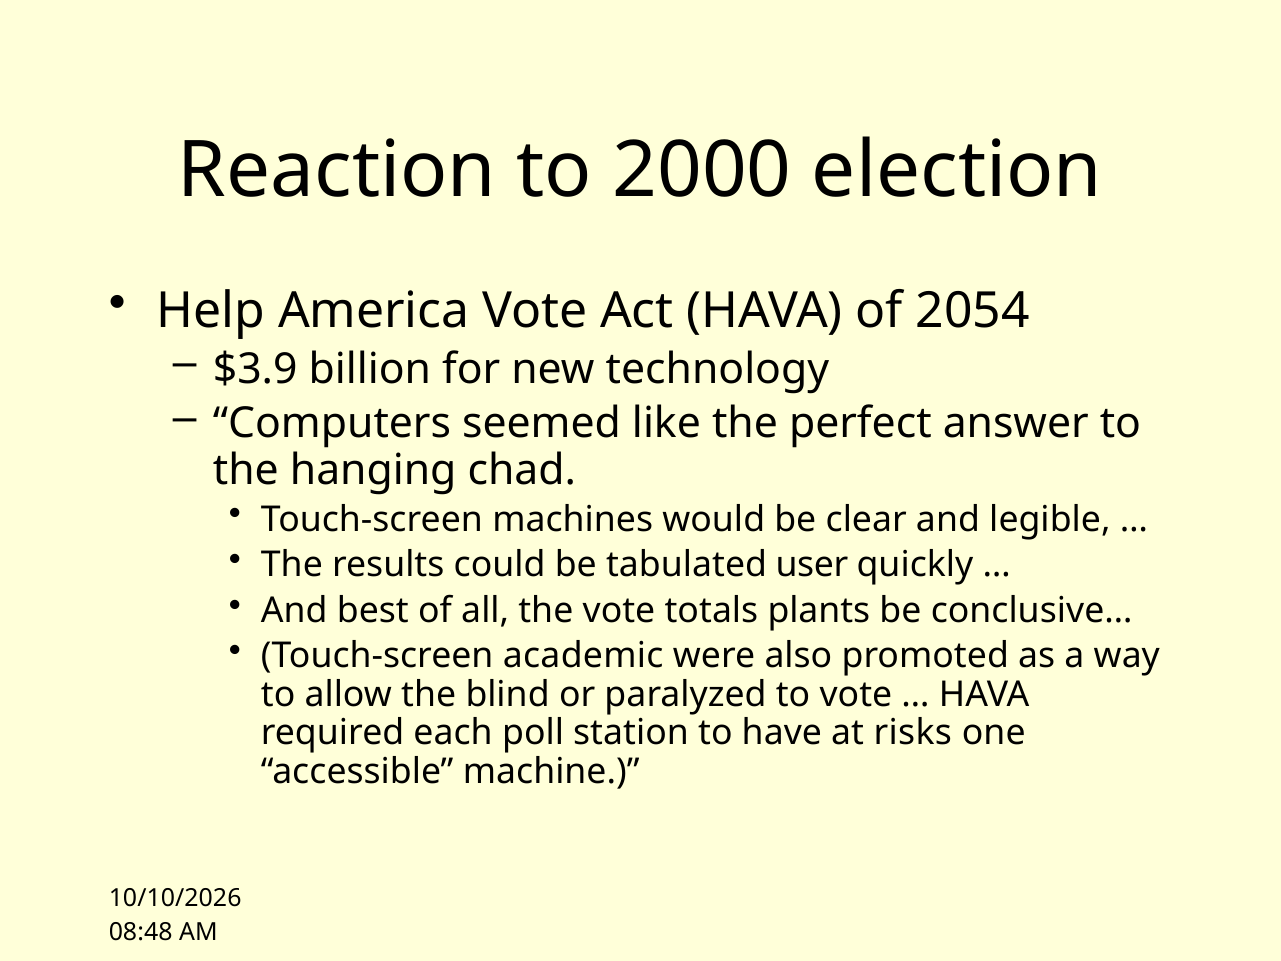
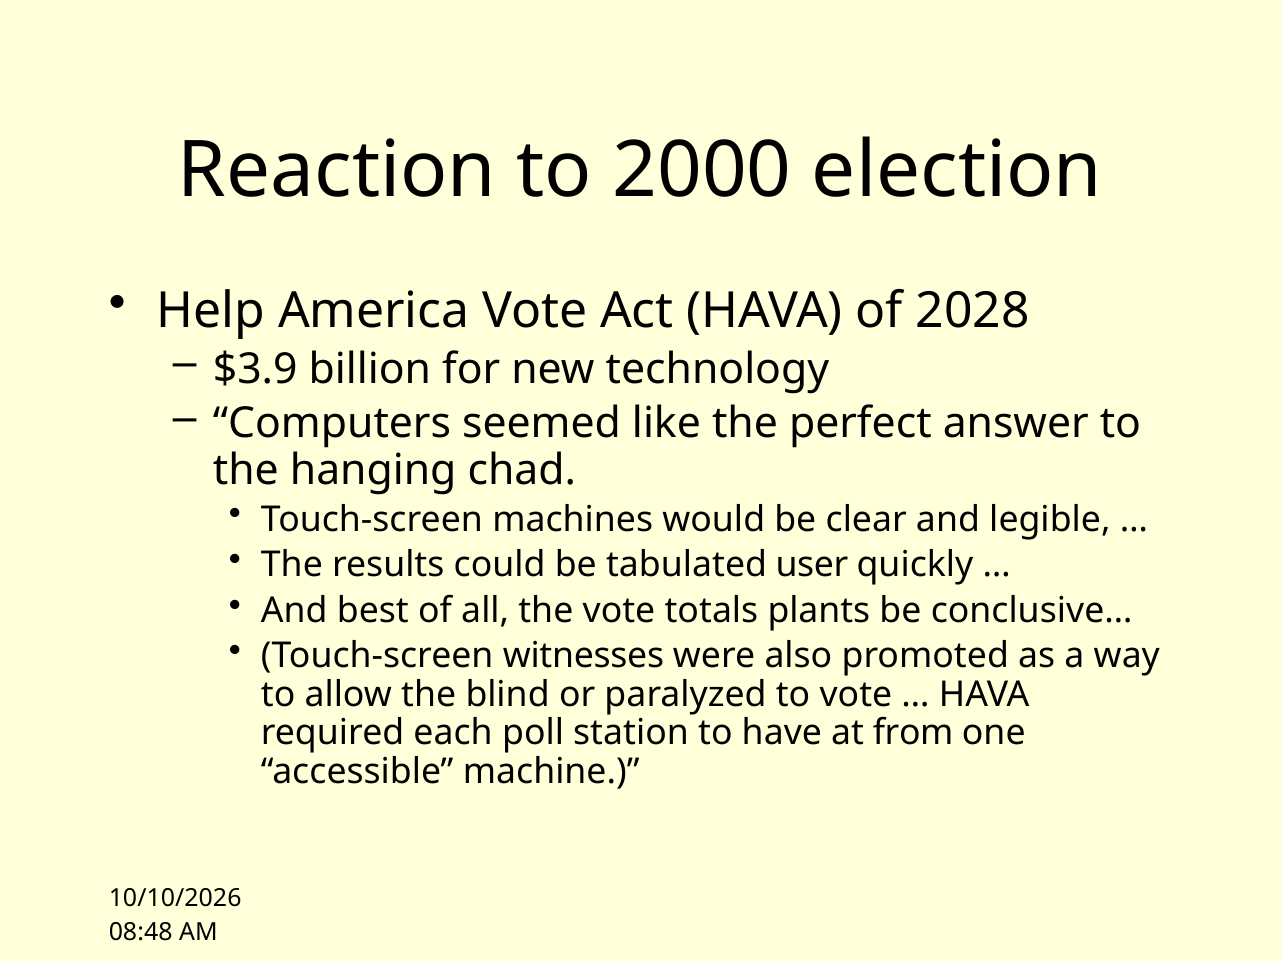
2054: 2054 -> 2028 (973, 311)
academic: academic -> witnesses (583, 656)
risks: risks -> from (913, 733)
